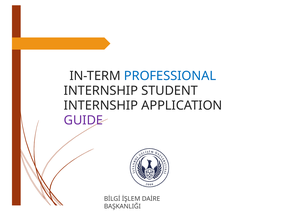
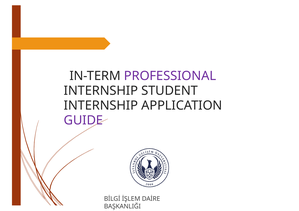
PROFESSIONAL colour: blue -> purple (170, 76)
